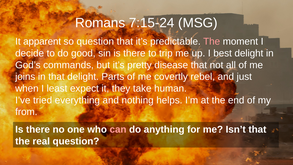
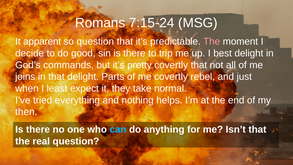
pretty disease: disease -> covertly (171, 65)
human: human -> normal (170, 88)
from: from -> then (26, 112)
can colour: pink -> light blue (118, 129)
